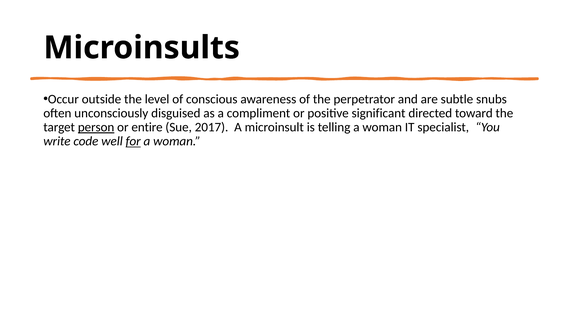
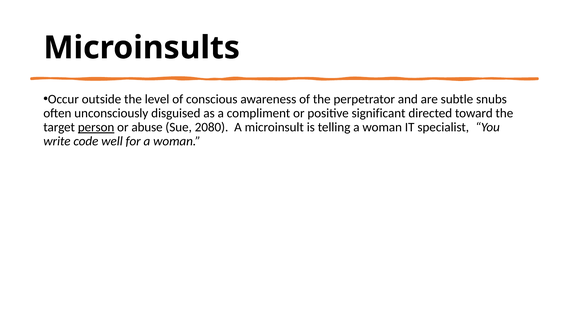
entire: entire -> abuse (147, 127)
2017: 2017 -> 2080 (212, 127)
for underline: present -> none (133, 141)
